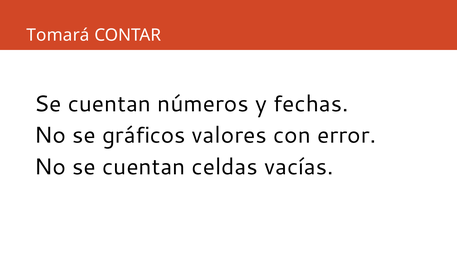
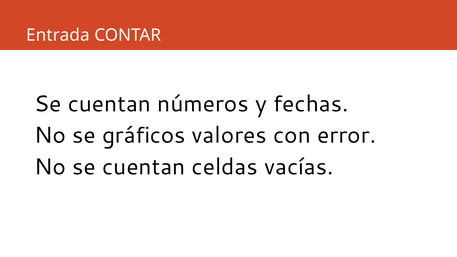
Tomará: Tomará -> Entrada (58, 35)
